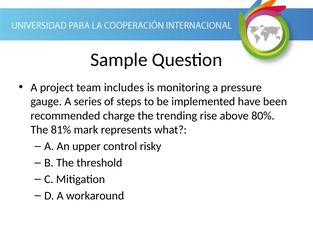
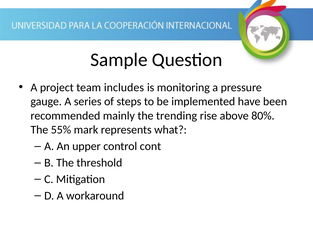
charge: charge -> mainly (119, 116)
81%: 81% -> 55% (61, 130)
risky: risky -> cont (150, 146)
